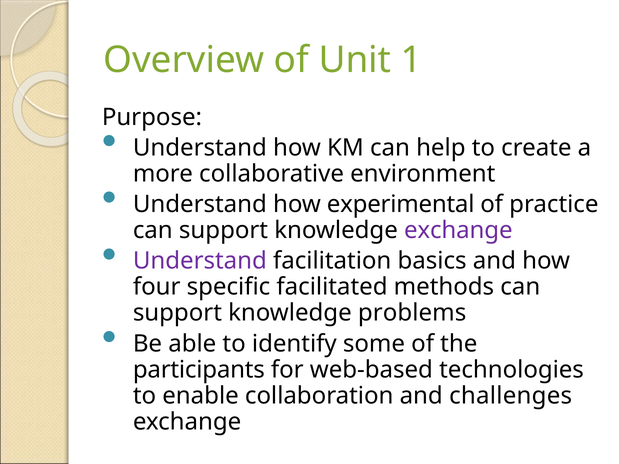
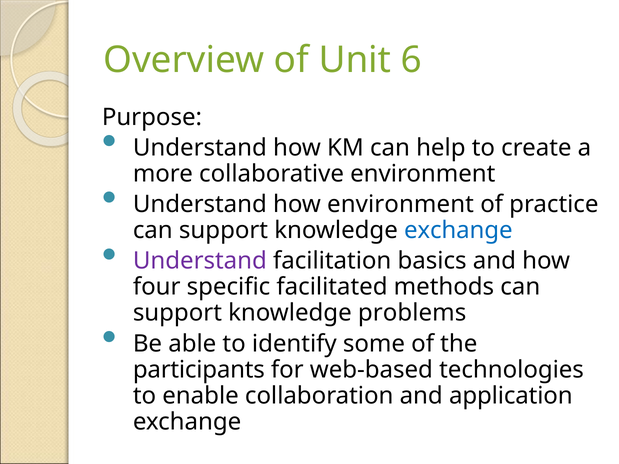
1: 1 -> 6 (411, 60)
how experimental: experimental -> environment (401, 205)
exchange colour: purple -> blue (458, 231)
challenges: challenges -> application (511, 396)
